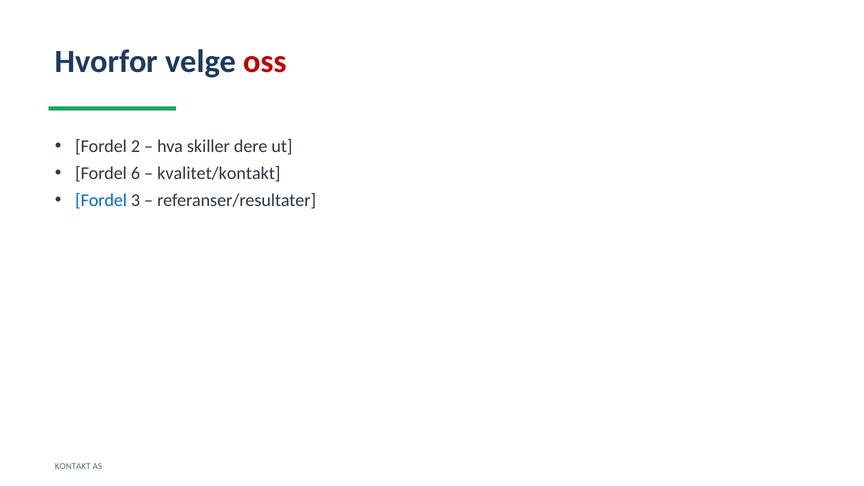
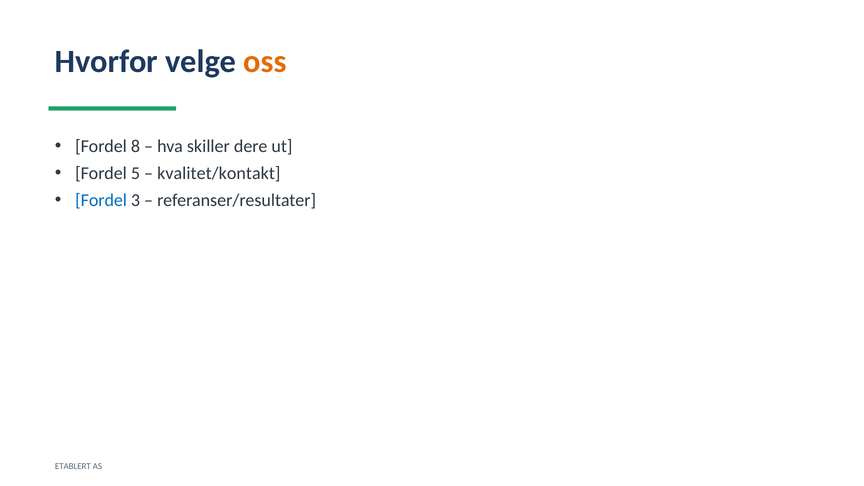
oss colour: red -> orange (265, 62)
2: 2 -> 8 (135, 146)
6: 6 -> 5 (135, 173)
KONTAKT: KONTAKT -> ETABLERT (73, 466)
